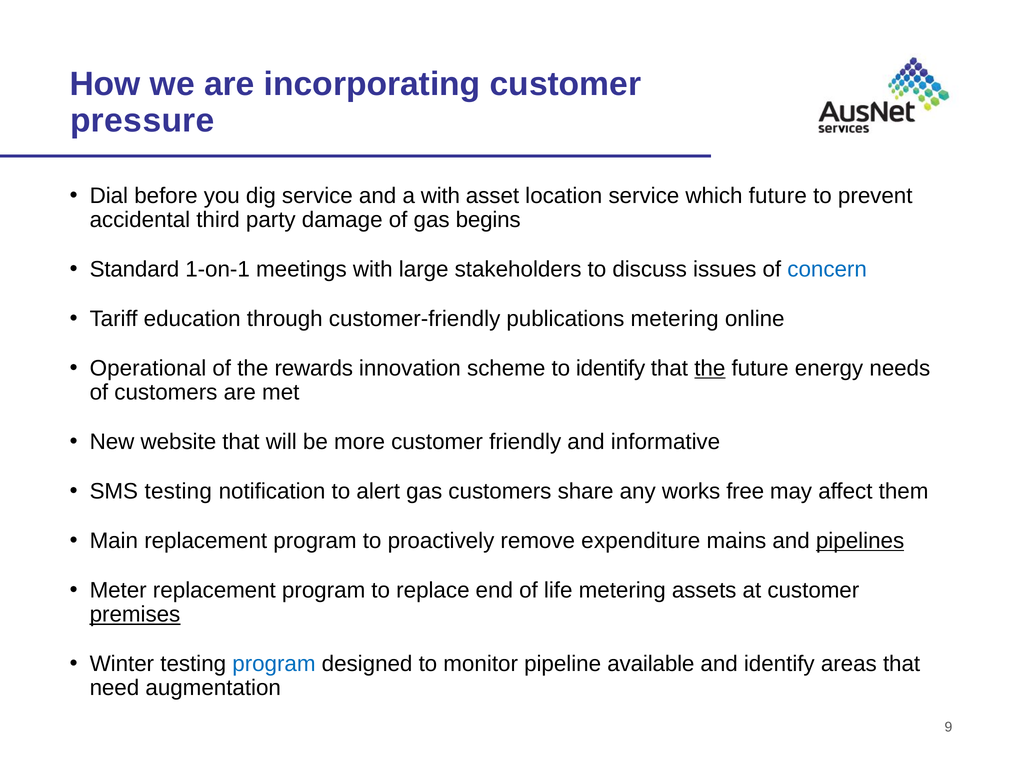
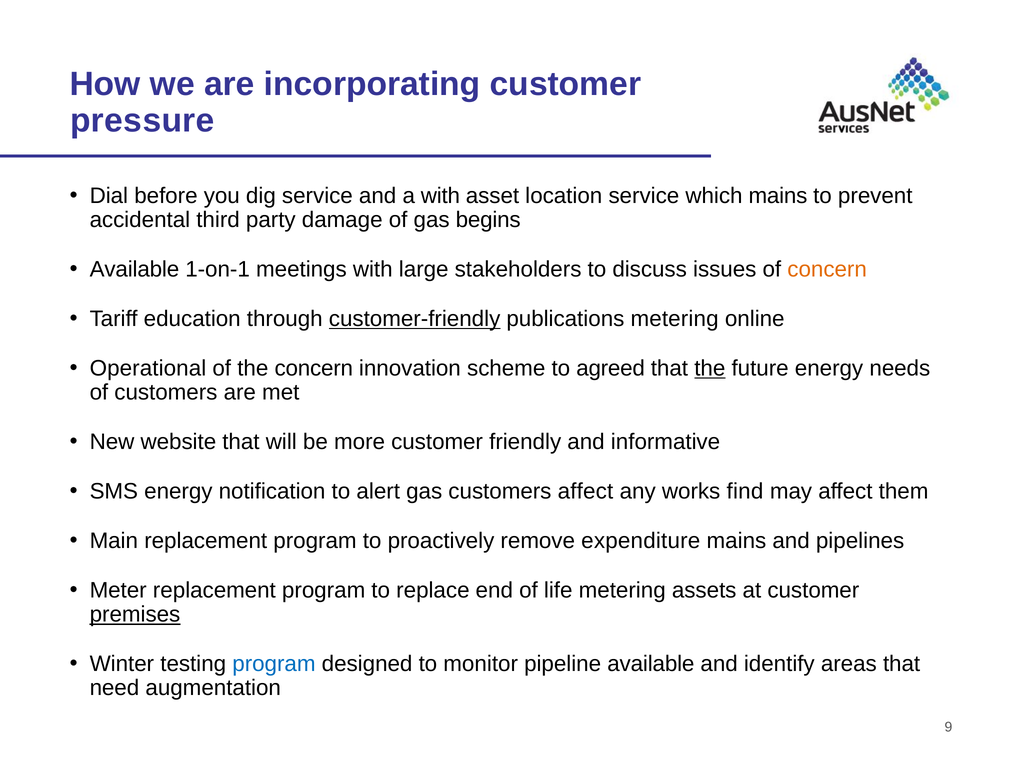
which future: future -> mains (778, 196)
Standard: Standard -> Available (134, 269)
concern colour: blue -> orange (827, 269)
customer-friendly underline: none -> present (415, 319)
the rewards: rewards -> concern (314, 368)
to identify: identify -> agreed (611, 368)
SMS testing: testing -> energy (178, 491)
customers share: share -> affect (585, 491)
free: free -> find (745, 491)
pipelines underline: present -> none (860, 541)
